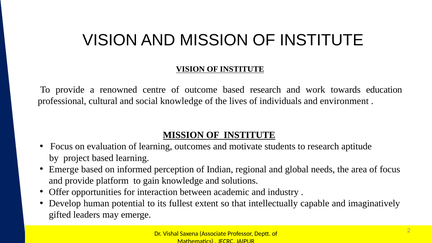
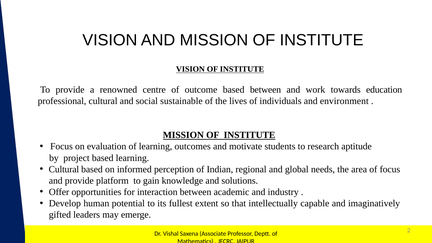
based research: research -> between (266, 90)
social knowledge: knowledge -> sustainable (181, 101)
Emerge: Emerge -> Cultural (64, 169)
